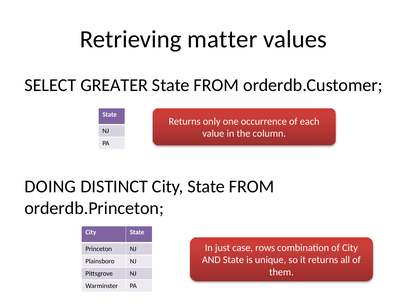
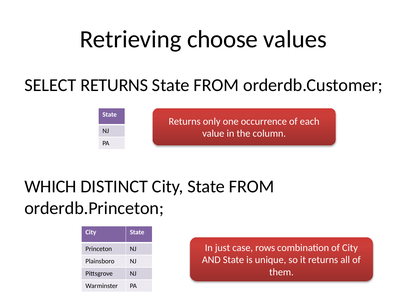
matter: matter -> choose (223, 39)
SELECT GREATER: GREATER -> RETURNS (114, 85)
DOING: DOING -> WHICH (50, 187)
